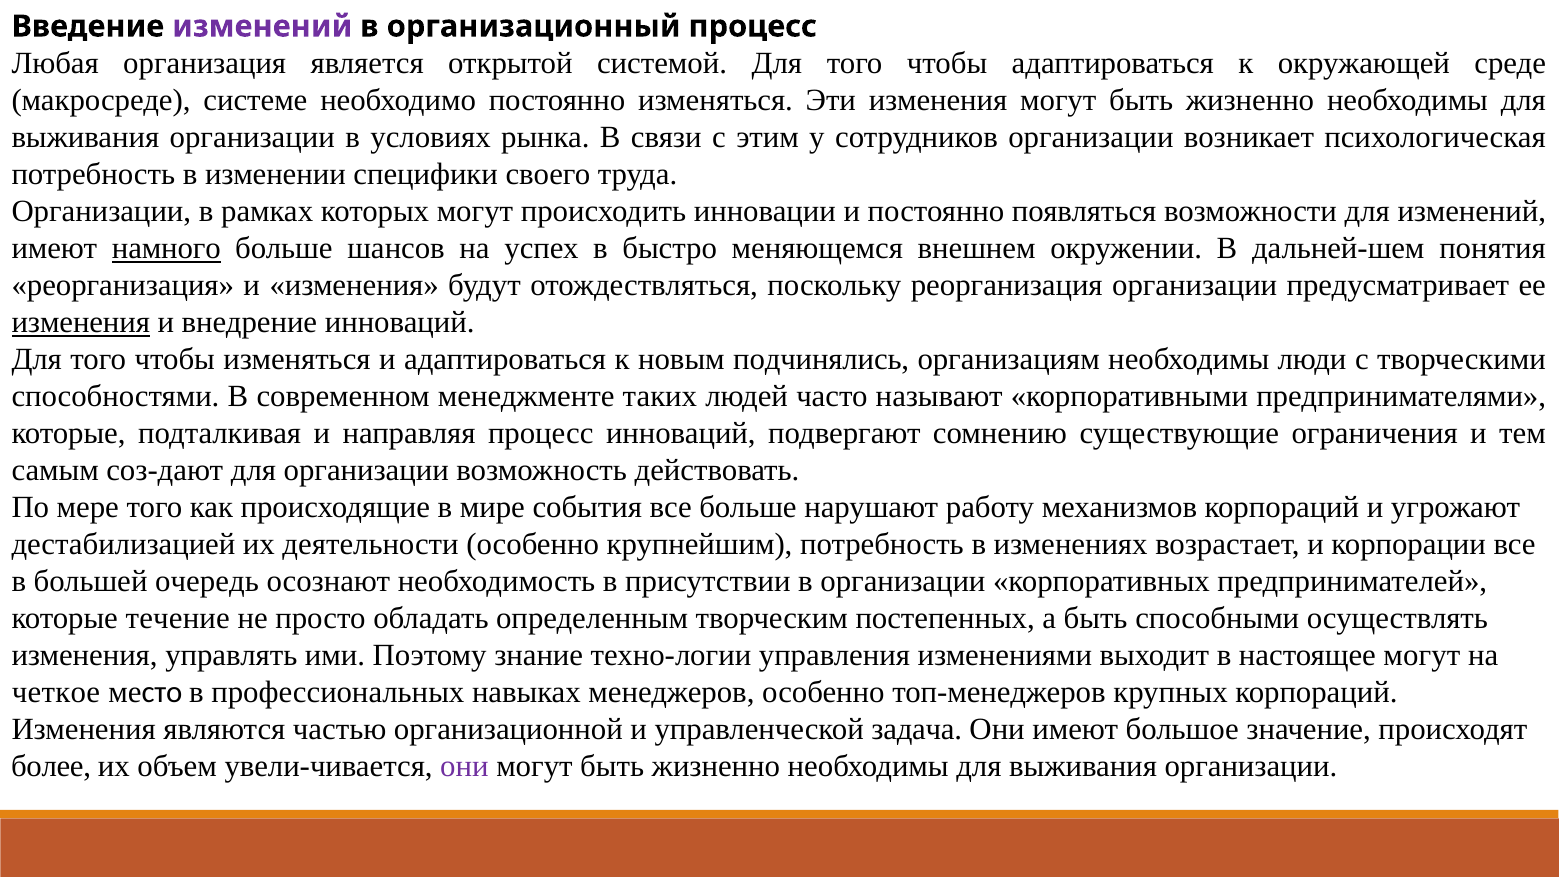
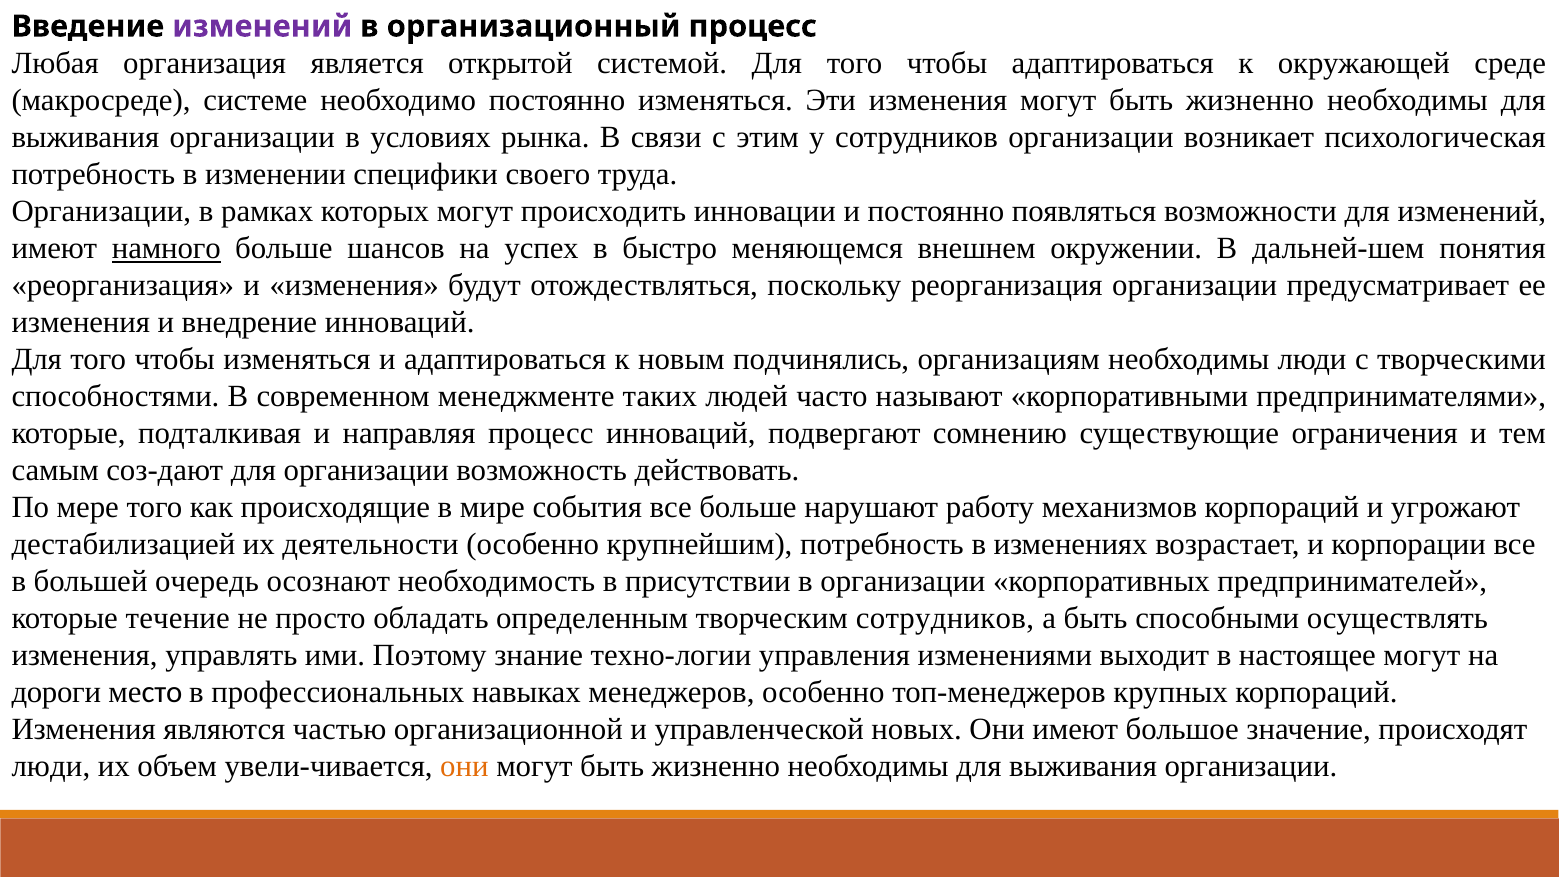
изменения underline: present -> none (81, 322)
творческим постепенных: постепенных -> сотрудников (945, 619)
четкое: четкое -> дороги (56, 693)
задача: задача -> новых (917, 730)
более: более -> люди (51, 767)
они colour: purple -> orange (464, 767)
